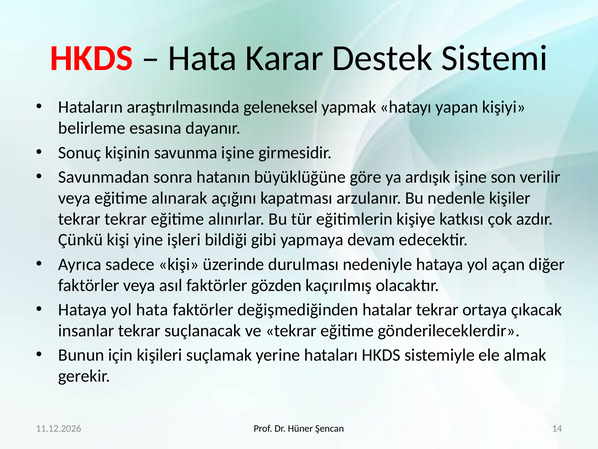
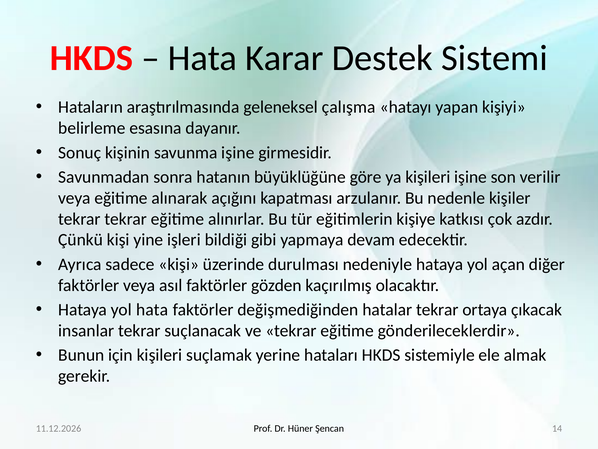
yapmak: yapmak -> çalışma (349, 107)
ya ardışık: ardışık -> kişileri (428, 177)
